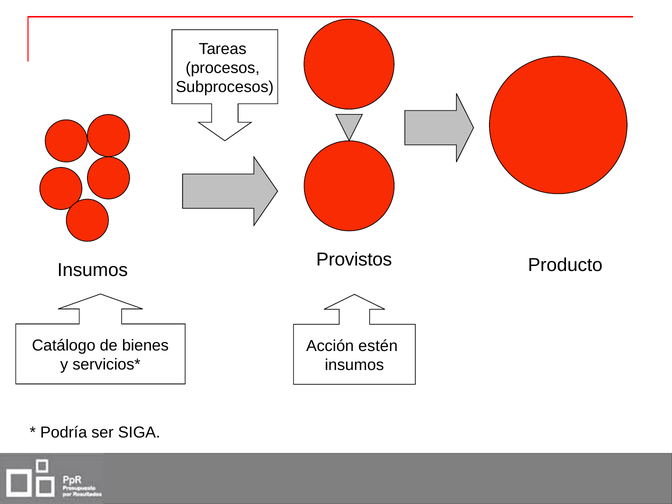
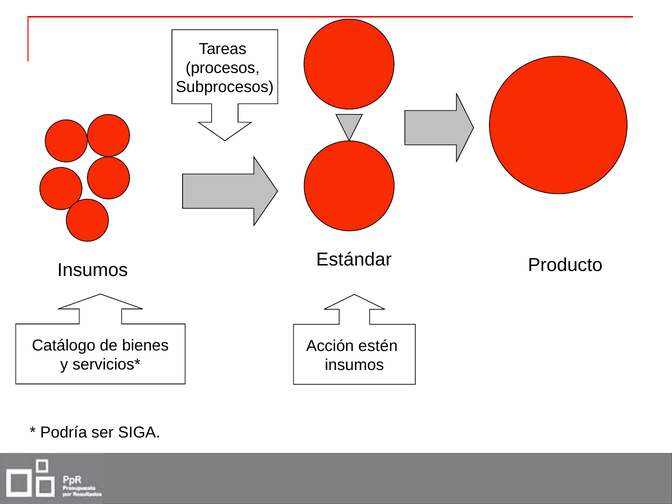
Provistos: Provistos -> Estándar (354, 260)
